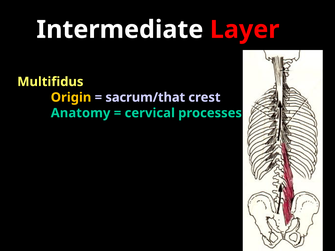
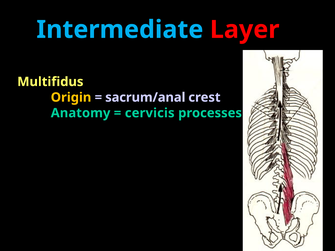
Intermediate colour: white -> light blue (120, 30)
sacrum/that: sacrum/that -> sacrum/anal (145, 97)
cervical: cervical -> cervicis (150, 113)
